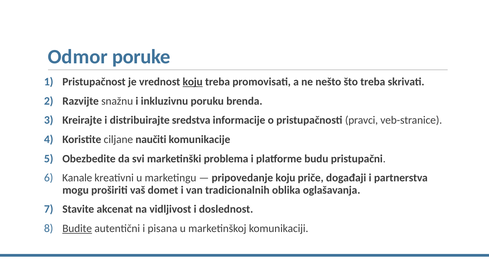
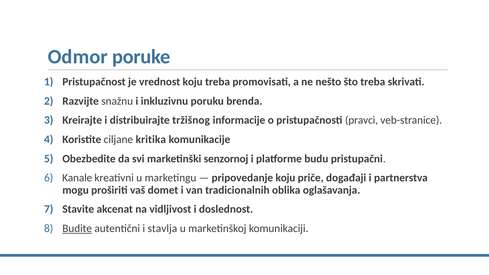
koju underline: present -> none (193, 82)
sredstva: sredstva -> tržišnog (191, 120)
naučiti: naučiti -> kritika (151, 140)
problema: problema -> senzornoj (226, 159)
pisana: pisana -> stavlja (162, 229)
